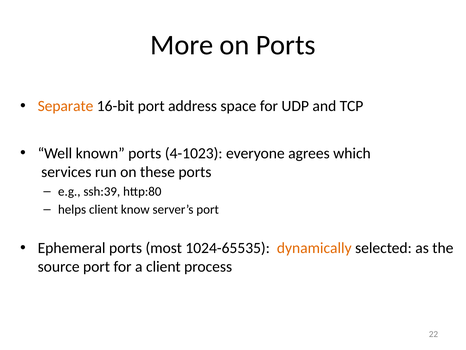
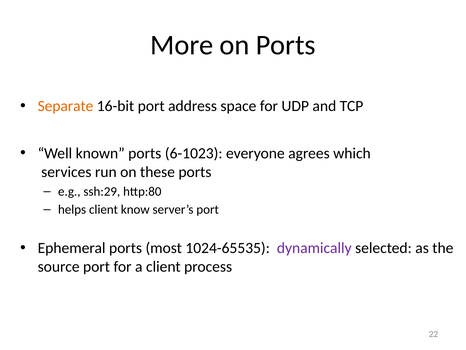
4-1023: 4-1023 -> 6-1023 (194, 153)
ssh:39: ssh:39 -> ssh:29 (102, 191)
dynamically colour: orange -> purple (314, 248)
